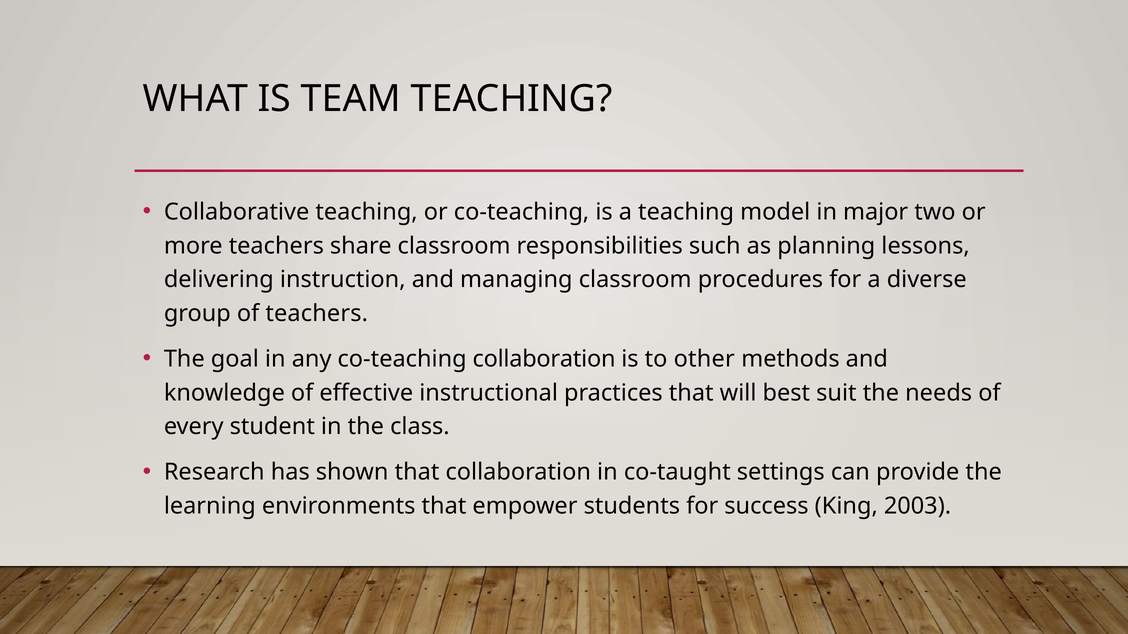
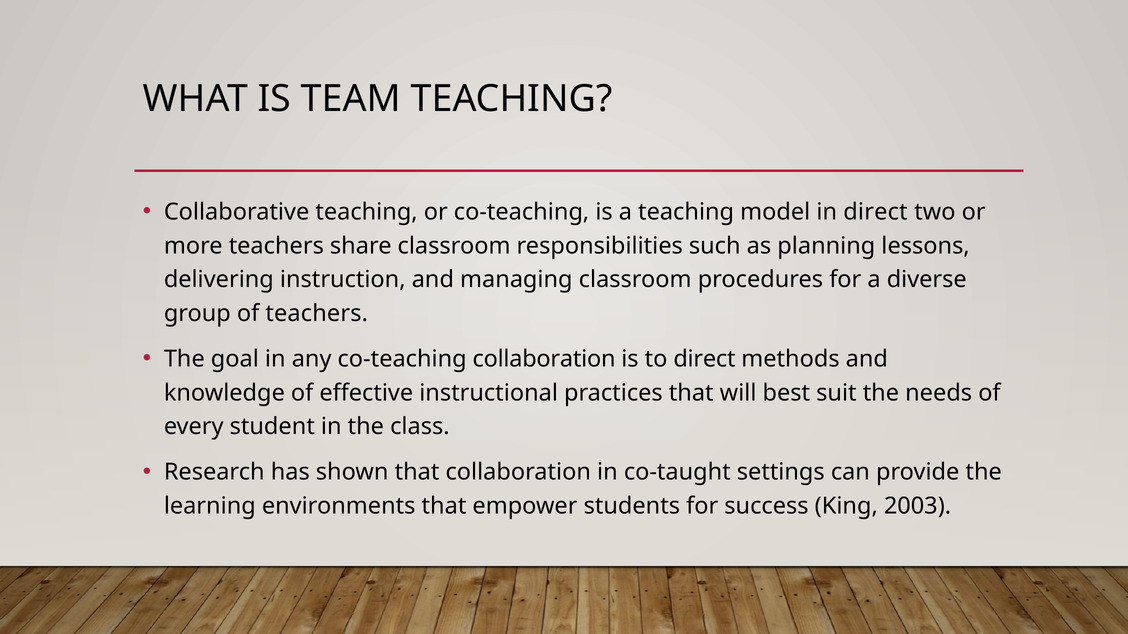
in major: major -> direct (876, 212)
to other: other -> direct (704, 359)
